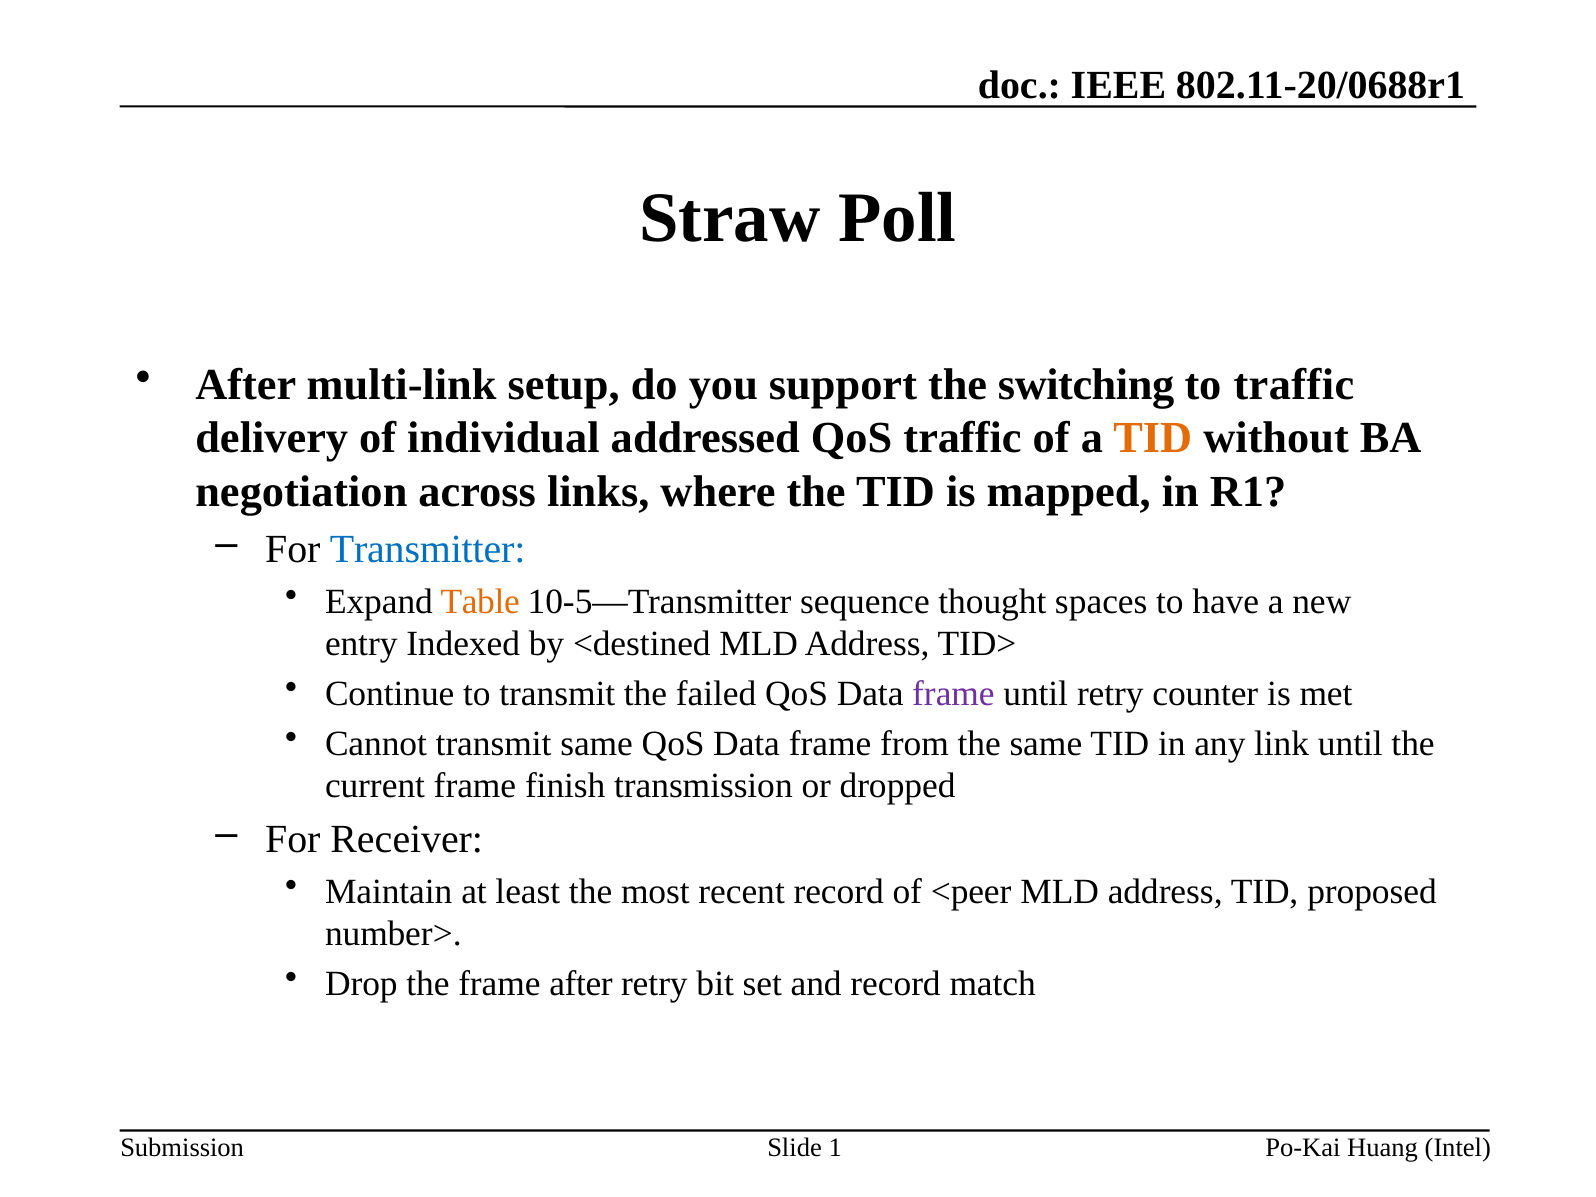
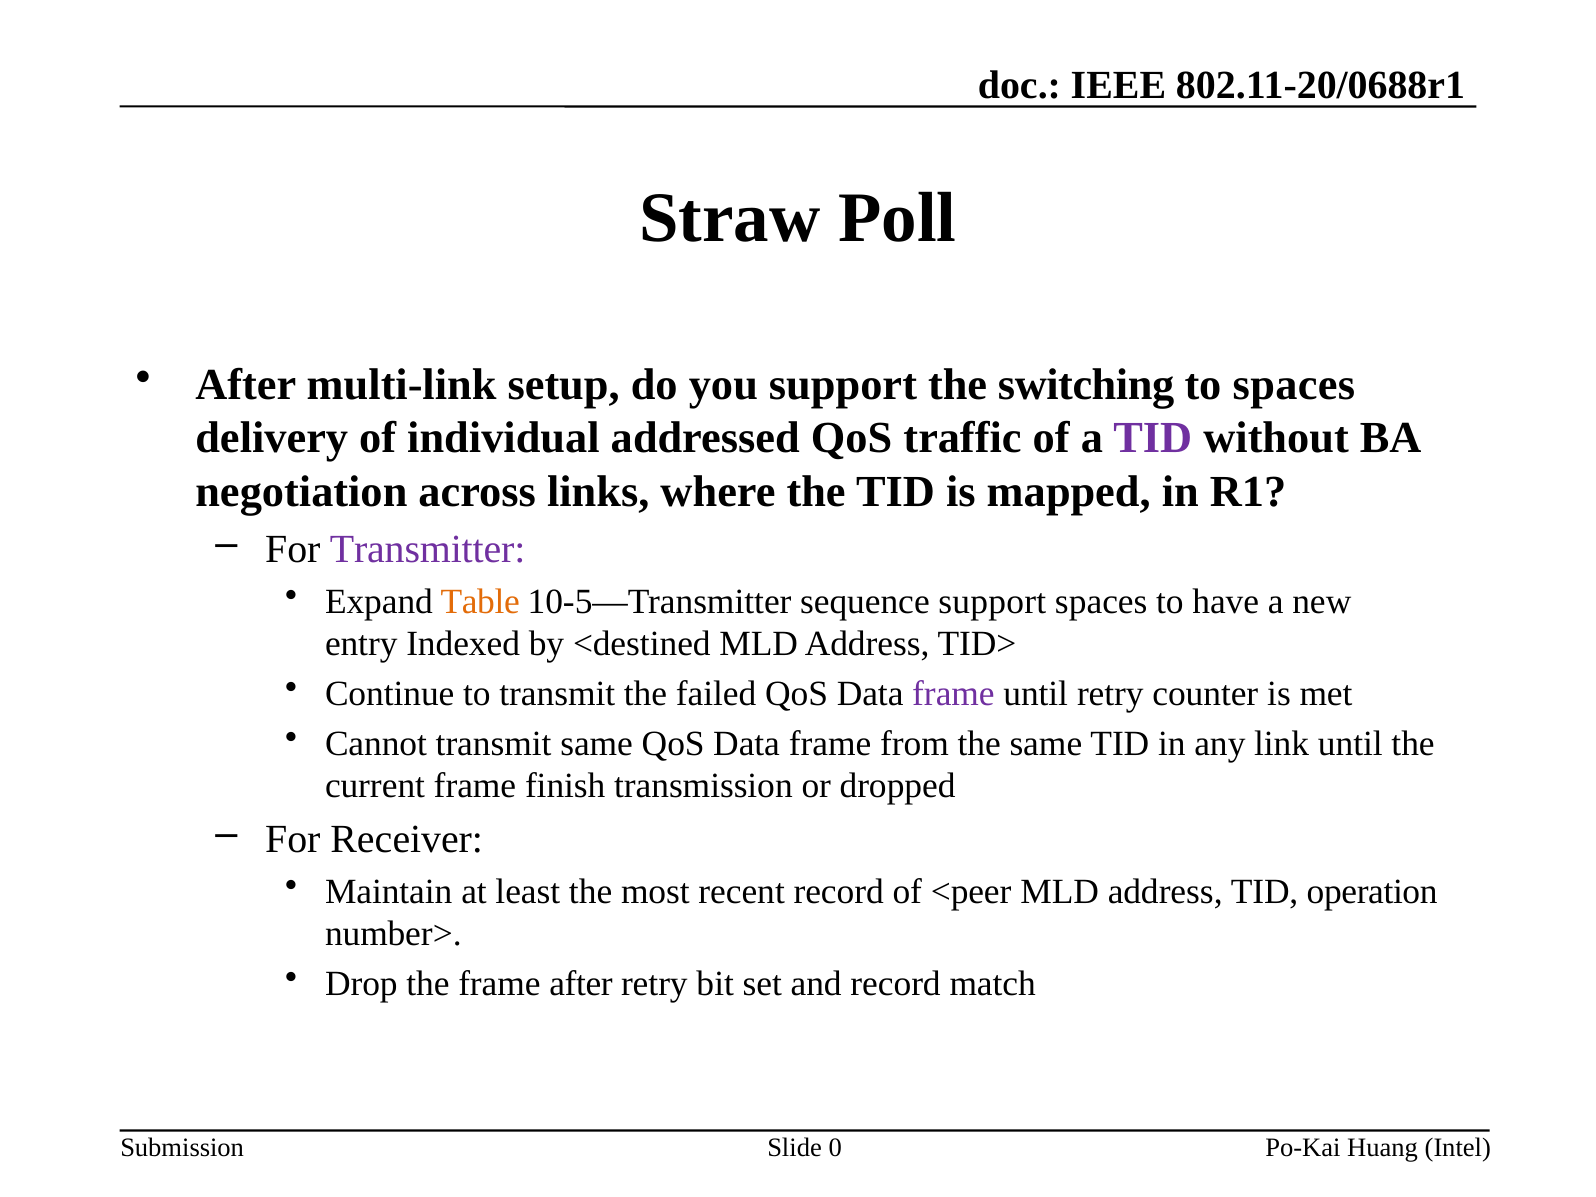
to traffic: traffic -> spaces (1294, 385)
TID colour: orange -> purple (1153, 438)
Transmitter colour: blue -> purple (428, 550)
sequence thought: thought -> support (992, 602)
proposed: proposed -> operation (1372, 891)
1: 1 -> 0 (835, 1148)
